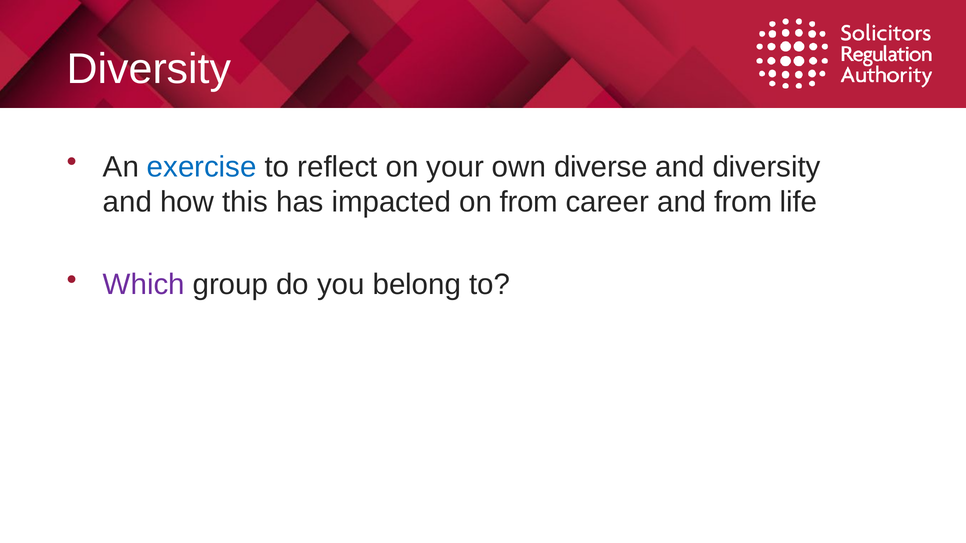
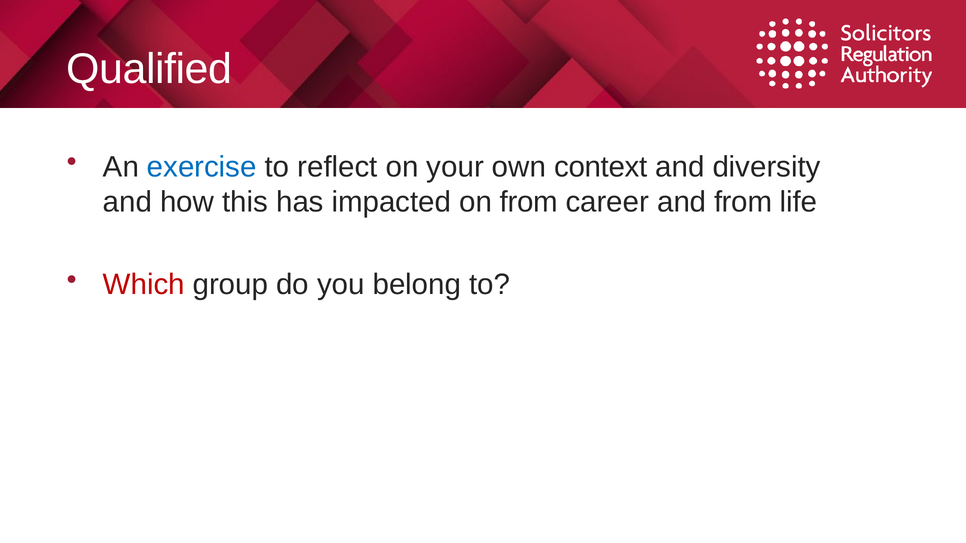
Diversity: Diversity -> Qualified (149, 69)
diverse: diverse -> context (601, 167)
Which colour: purple -> red (144, 285)
